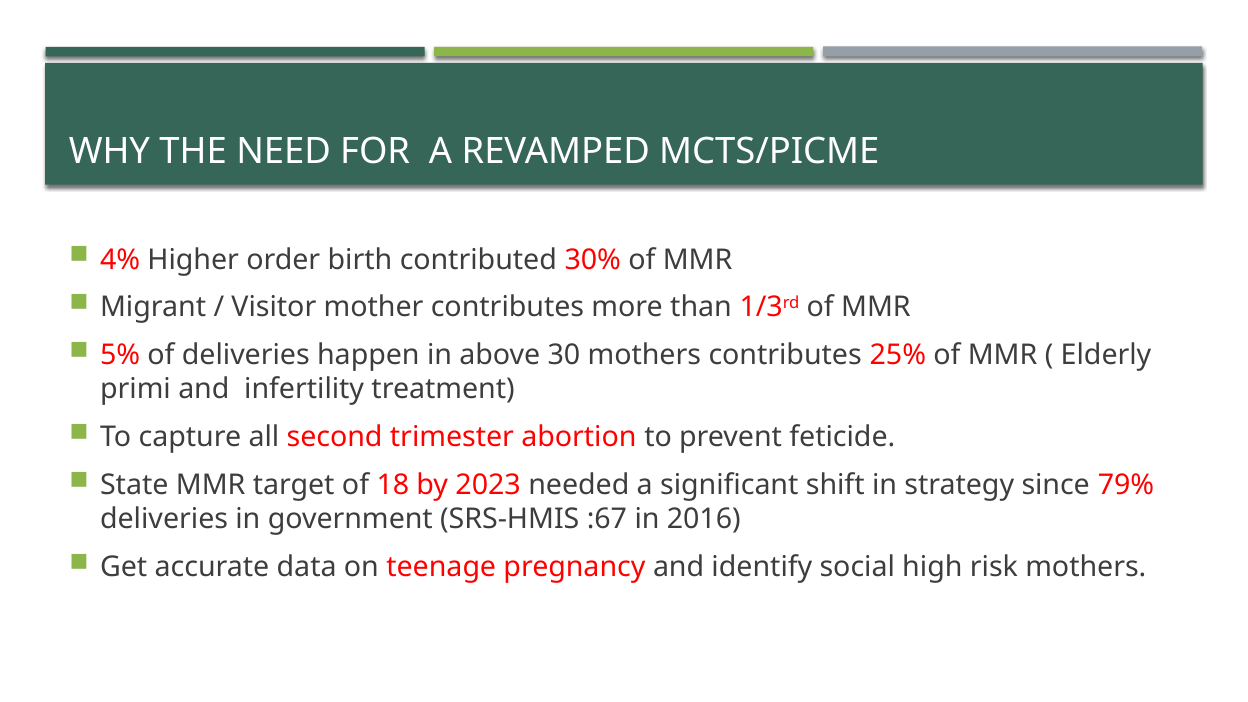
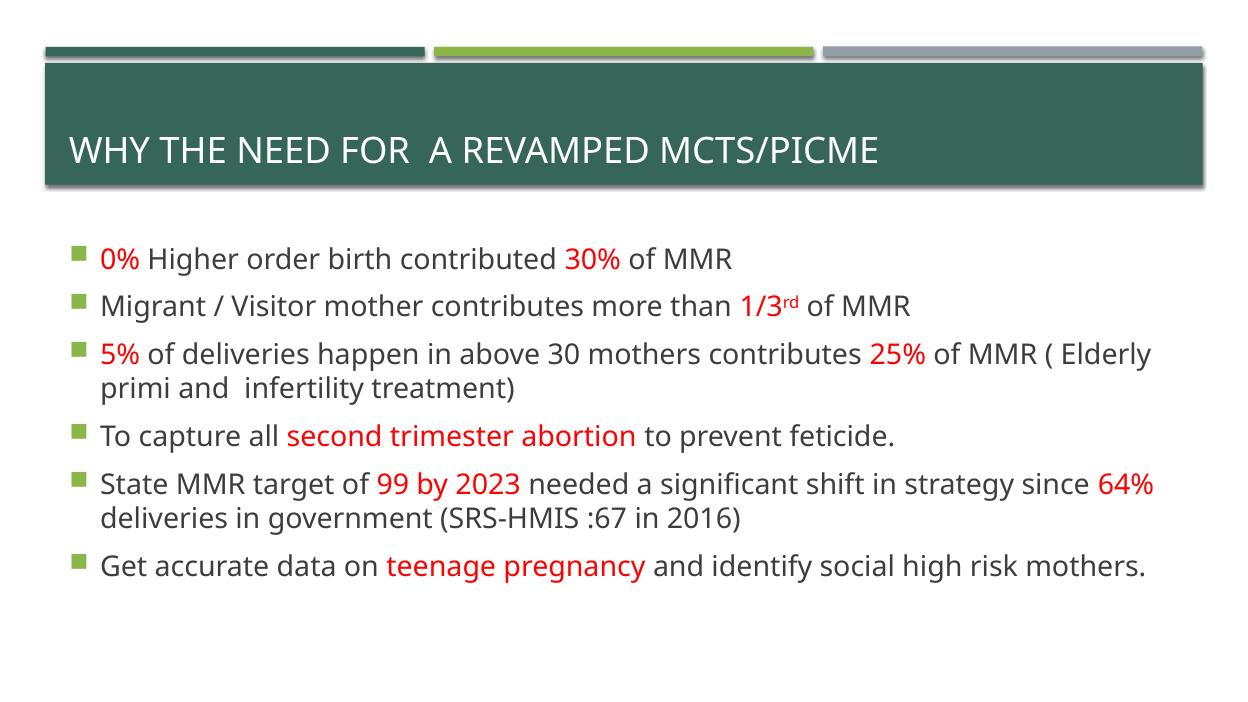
4%: 4% -> 0% (120, 260)
18: 18 -> 99 (393, 485)
79%: 79% -> 64% (1126, 485)
